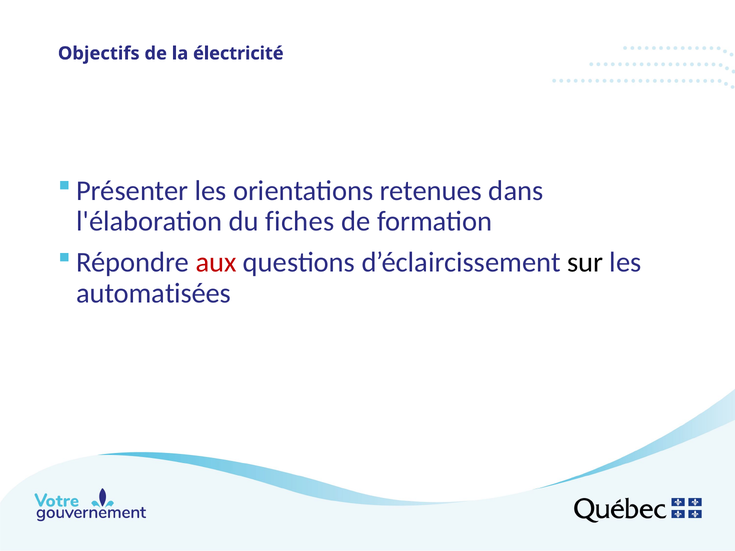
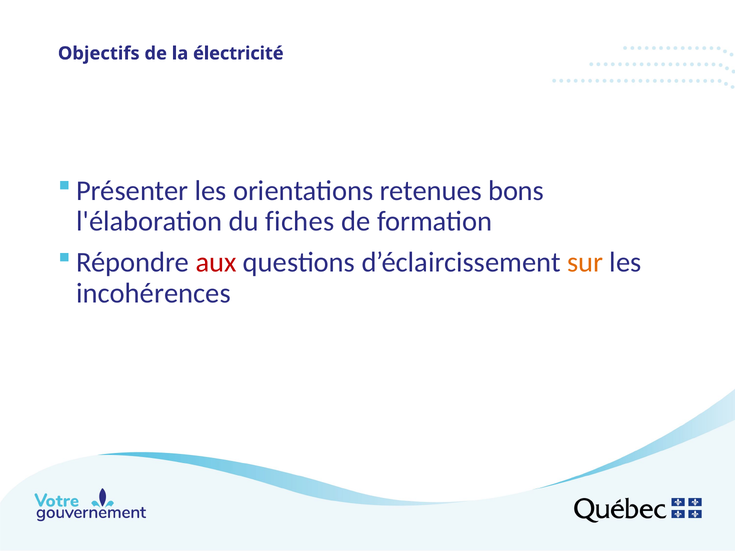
dans: dans -> bons (516, 191)
sur colour: black -> orange (585, 263)
automatisées: automatisées -> incohérences (154, 293)
